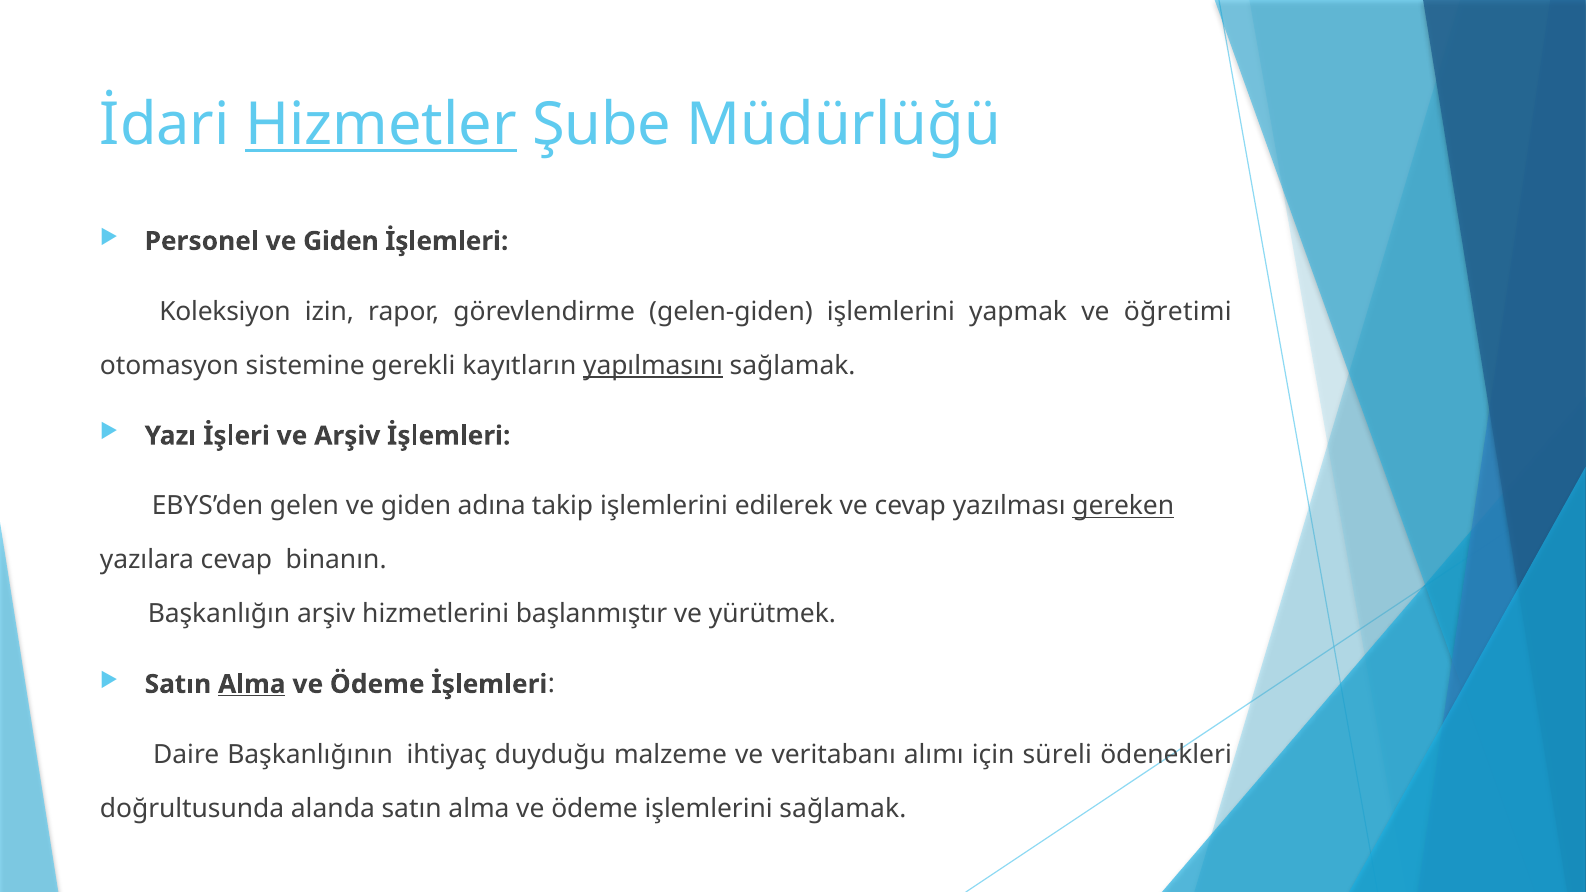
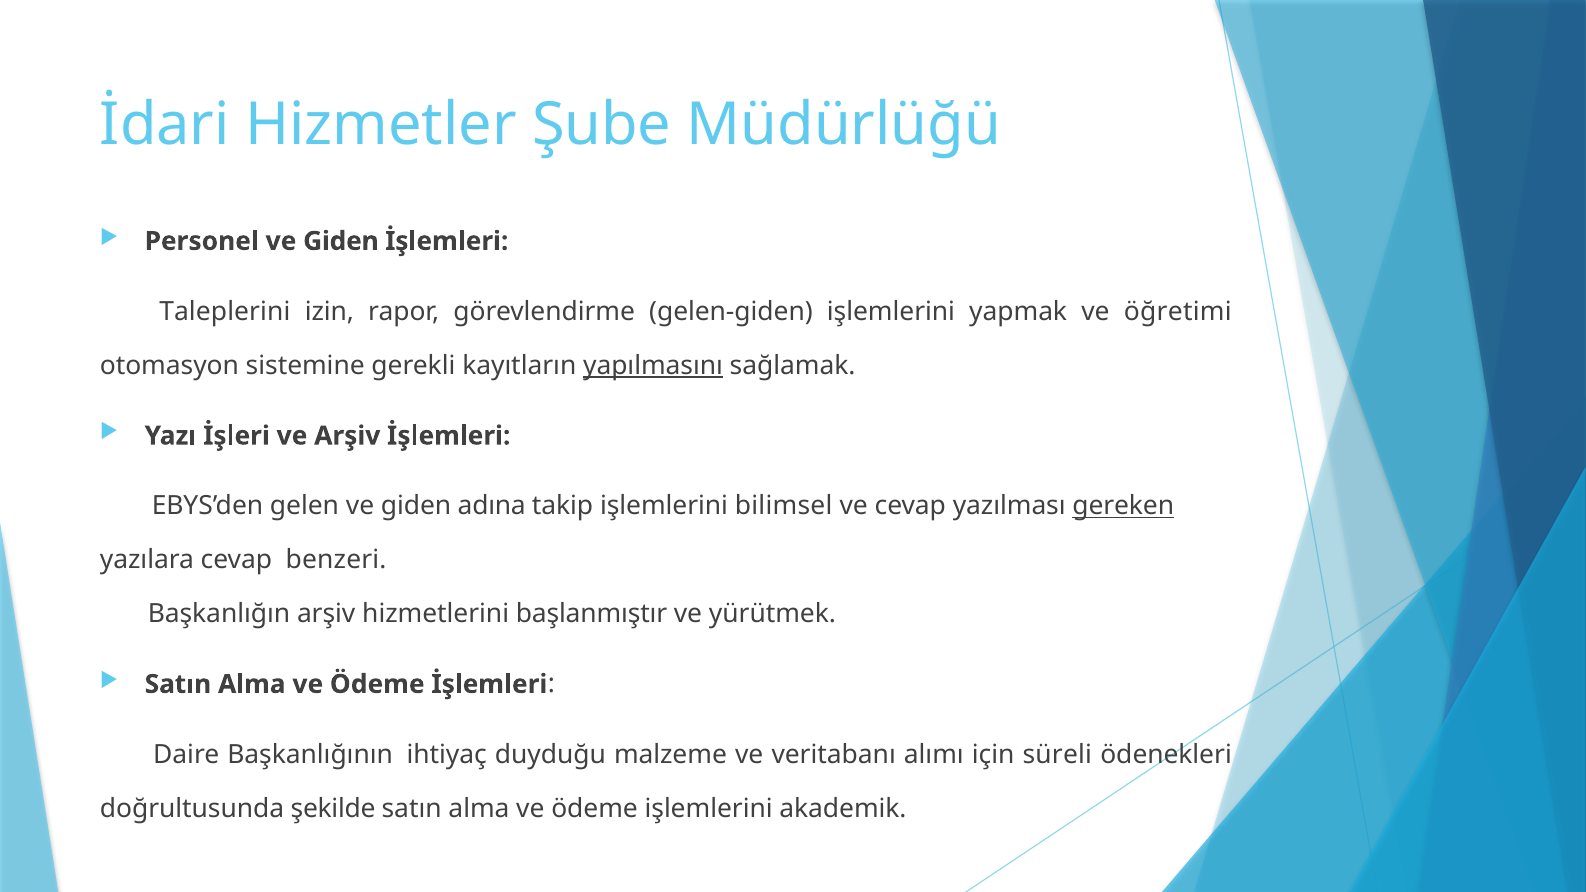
Hizmetler underline: present -> none (381, 125)
Koleksiyon: Koleksiyon -> Taleplerini (225, 312)
edilerek: edilerek -> bilimsel (784, 506)
binanın: binanın -> benzeri (336, 560)
Alma underline: present -> none (252, 684)
alanda: alanda -> şekilde (333, 809)
işlemlerini sağlamak: sağlamak -> akademik (843, 809)
